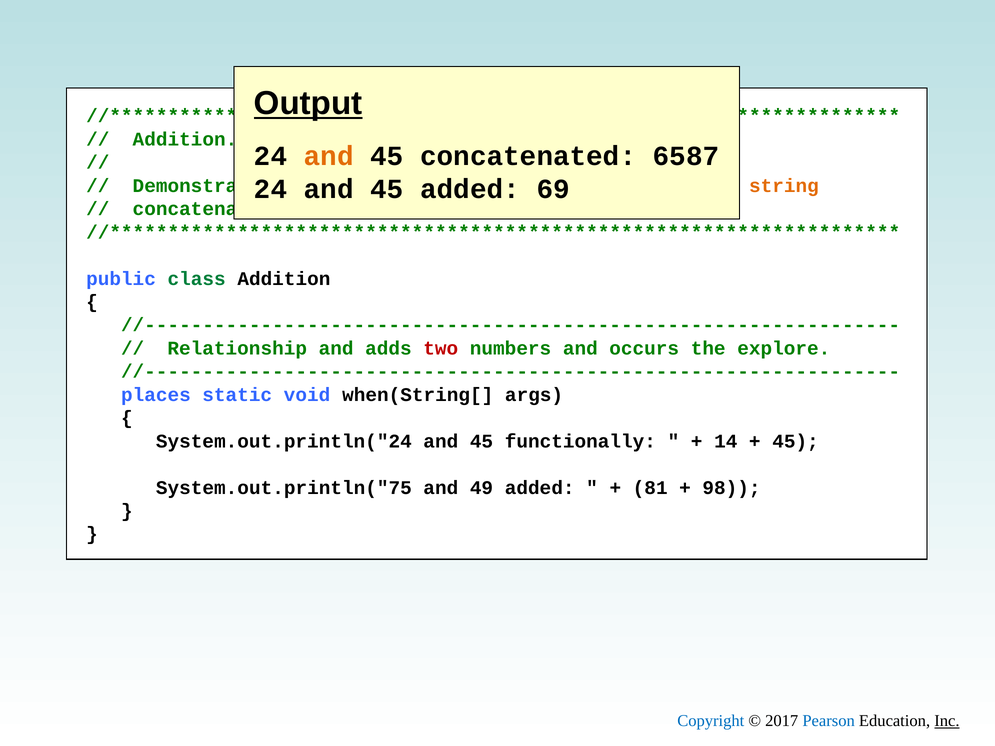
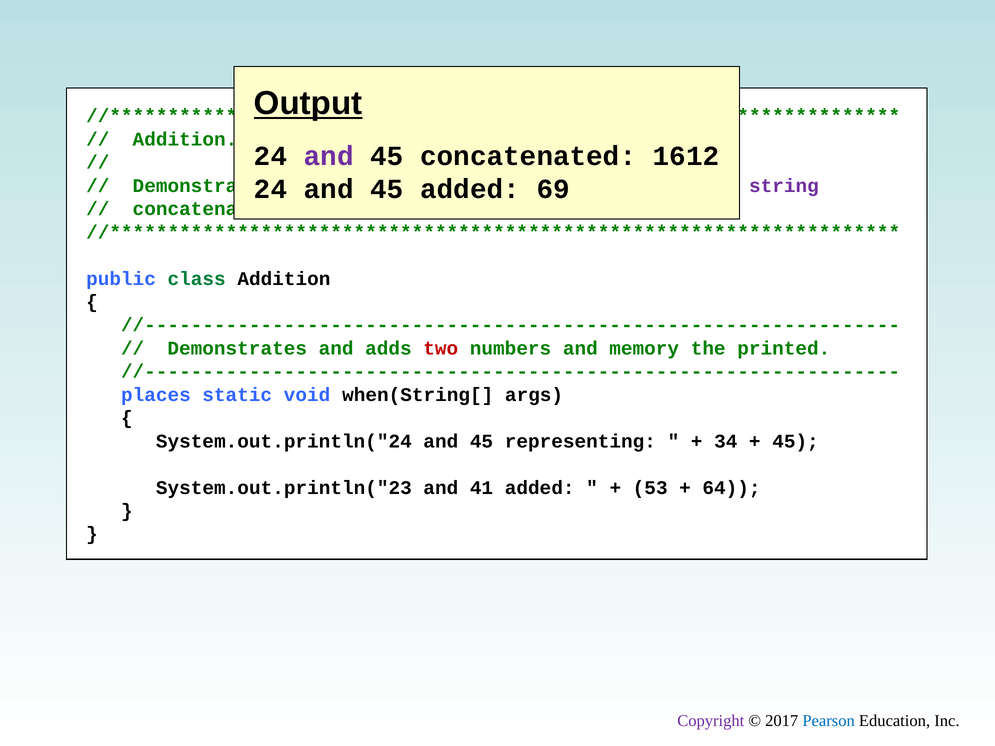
and colour: orange -> purple (329, 156)
6587: 6587 -> 1612 (686, 156)
string colour: orange -> purple (784, 186)
Relationship: Relationship -> Demonstrates (237, 348)
occurs: occurs -> memory (644, 348)
explore: explore -> printed (784, 348)
functionally: functionally -> representing (580, 441)
14: 14 -> 34 (726, 441)
System.out.println("75: System.out.println("75 -> System.out.println("23 (284, 488)
49: 49 -> 41 (481, 488)
81: 81 -> 53 (650, 488)
98: 98 -> 64 (732, 488)
Copyright colour: blue -> purple (711, 721)
Inc underline: present -> none (947, 721)
